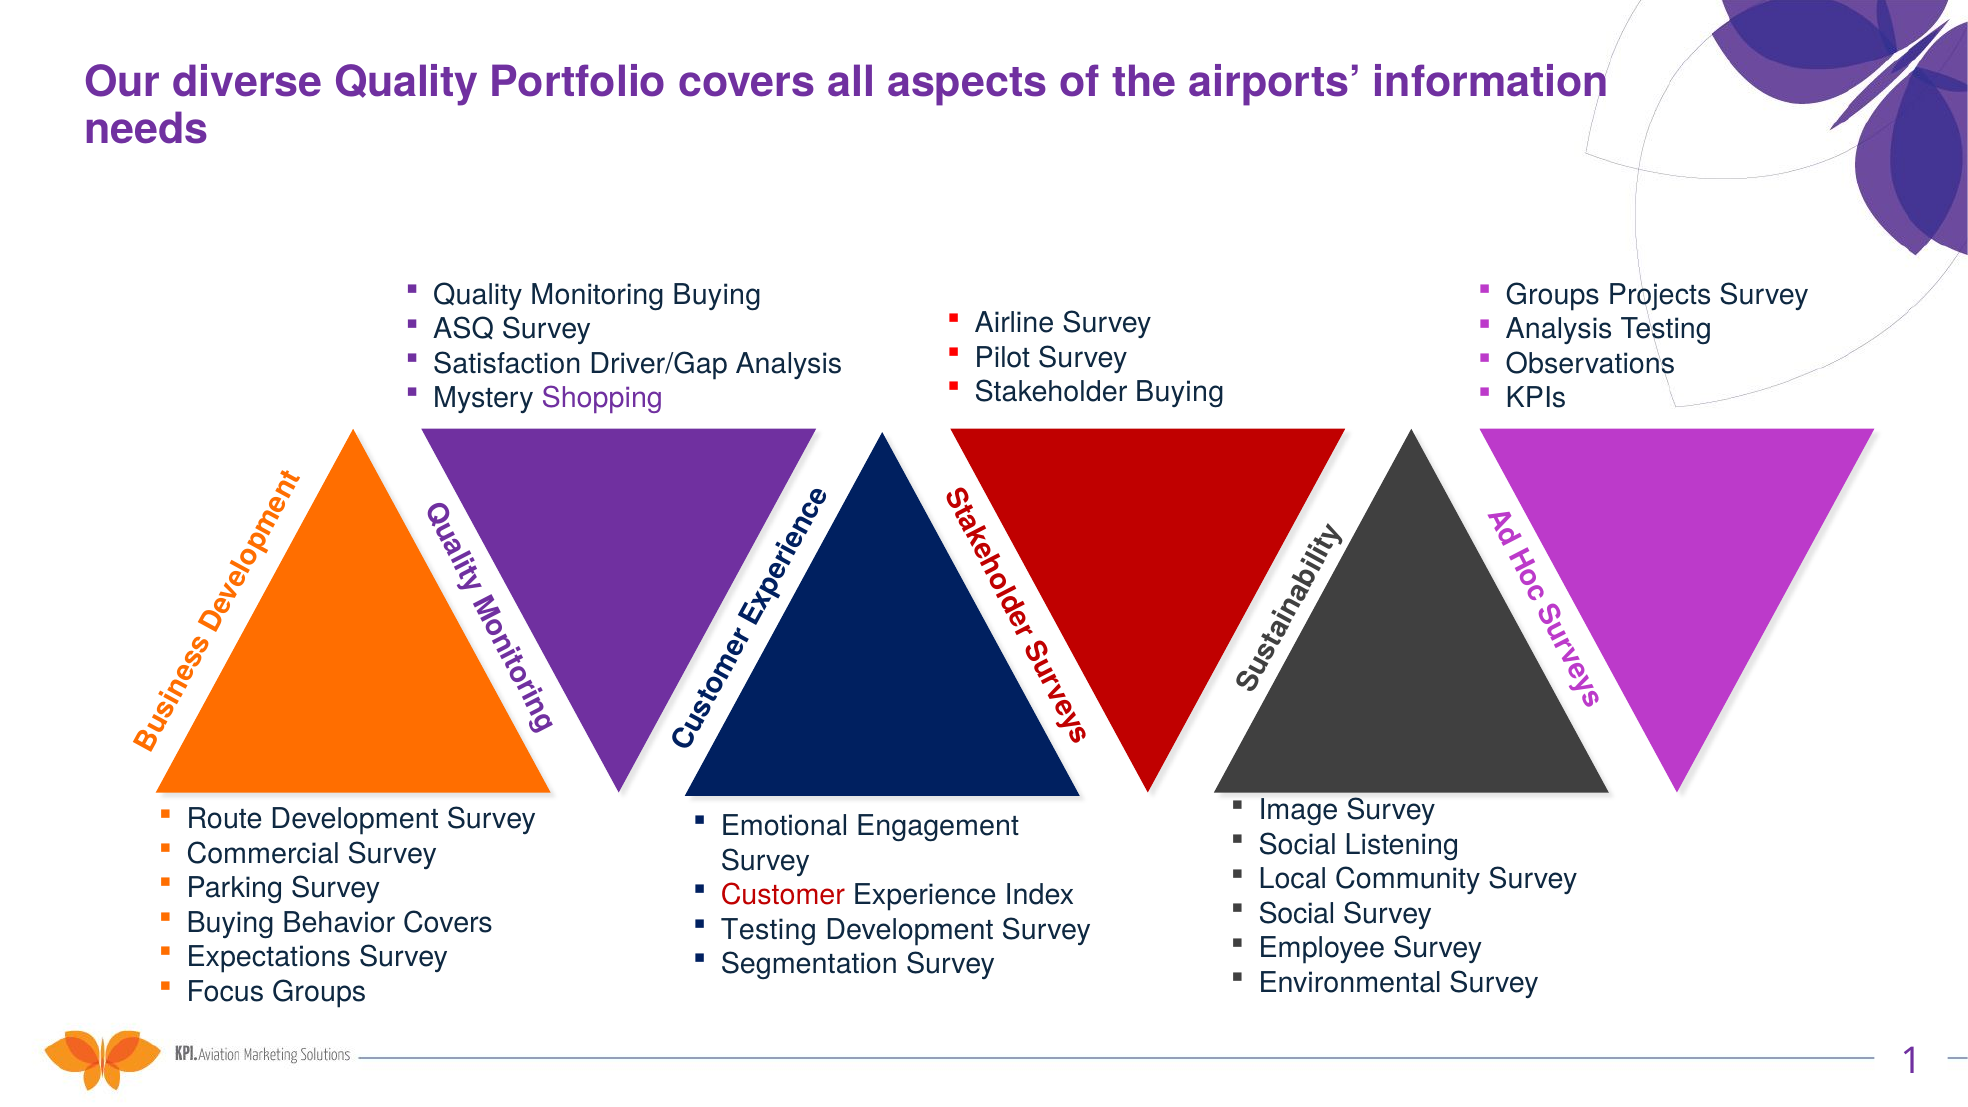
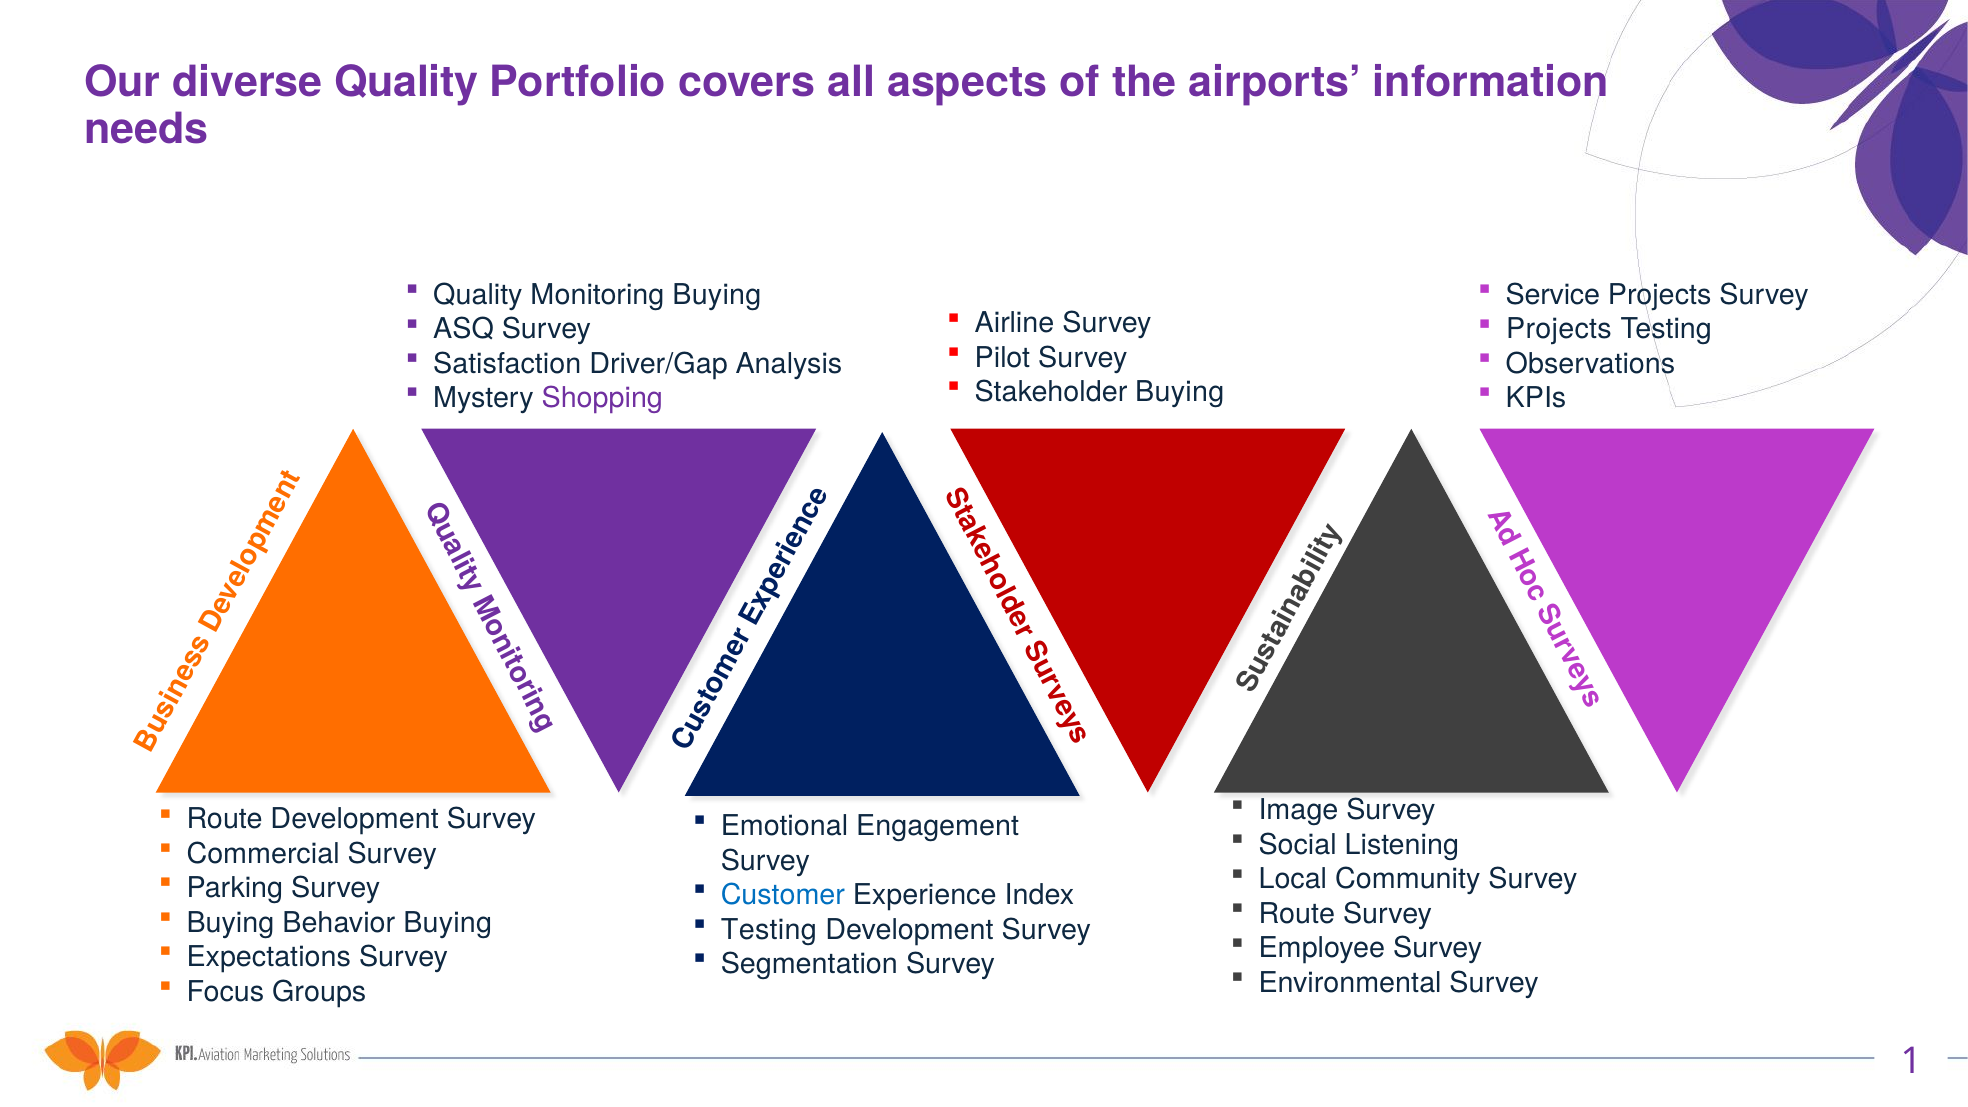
Groups: Groups -> Service (1553, 295)
Analysis: Analysis -> Projects (1559, 329)
Customer colour: red -> blue (783, 895)
Social: Social -> Route (1297, 914)
Behavior Covers: Covers -> Buying (448, 923)
